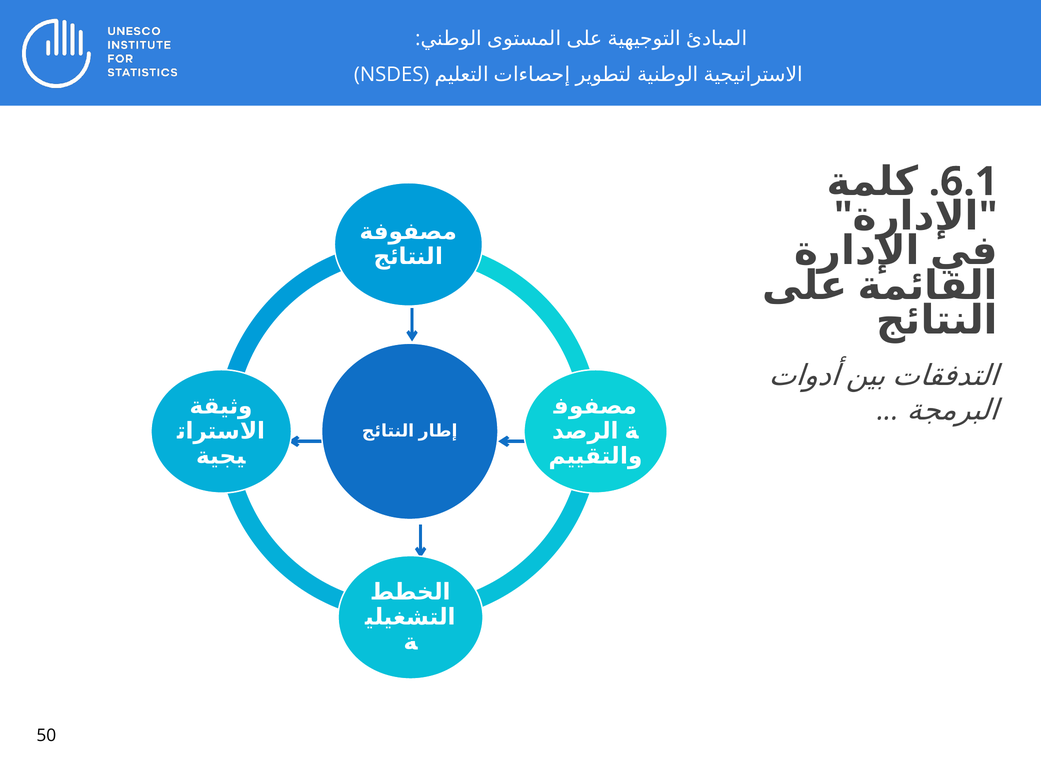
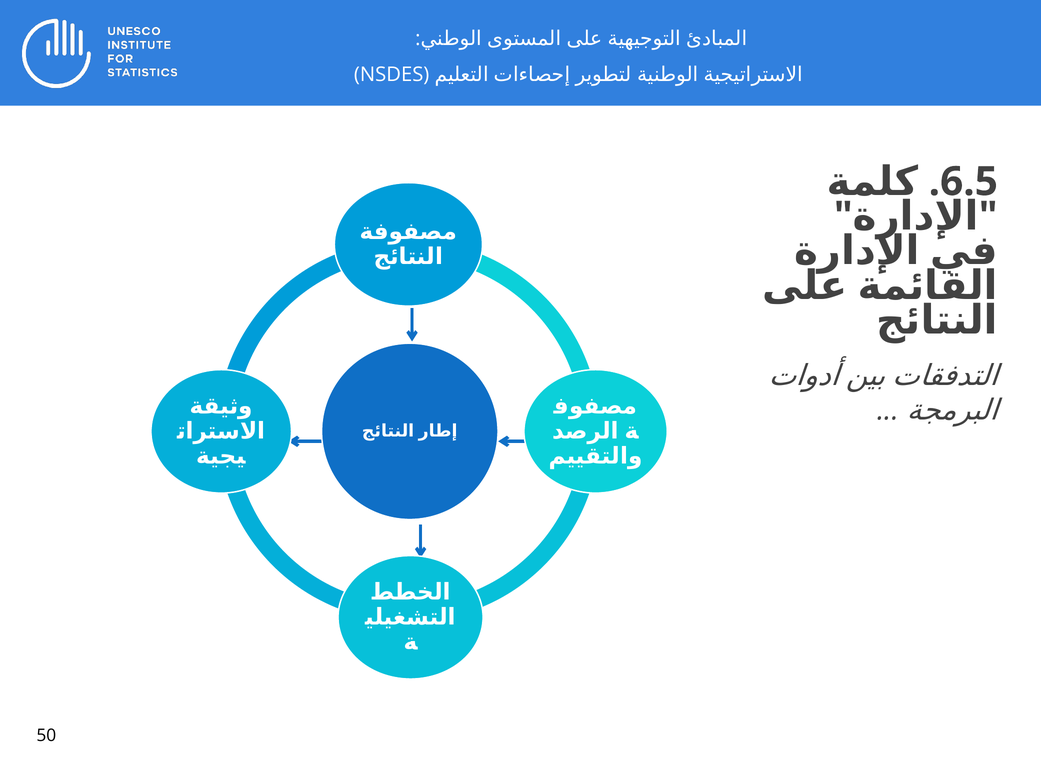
6.1: 6.1 -> 6.5 (969, 182)
